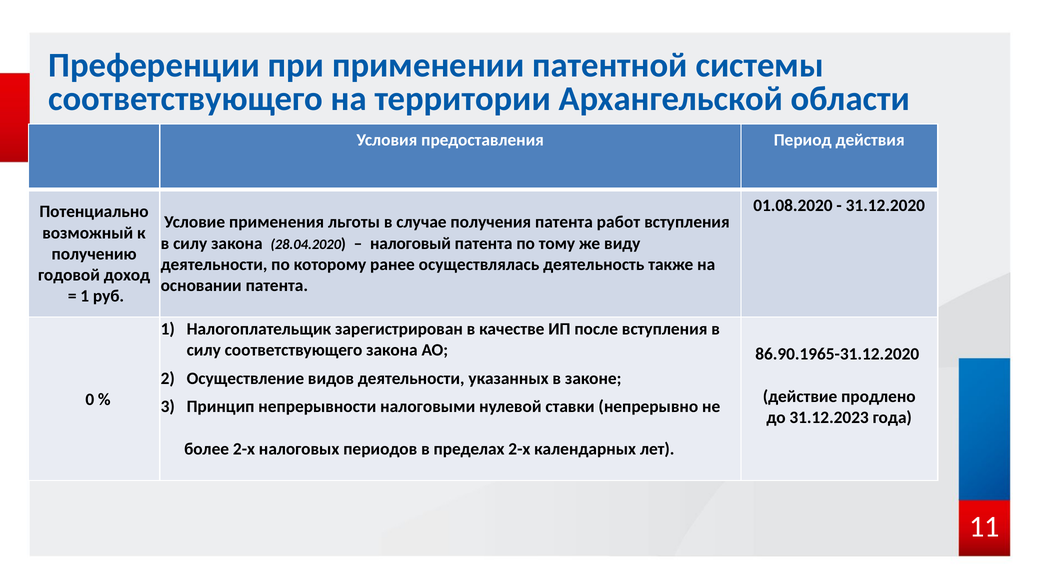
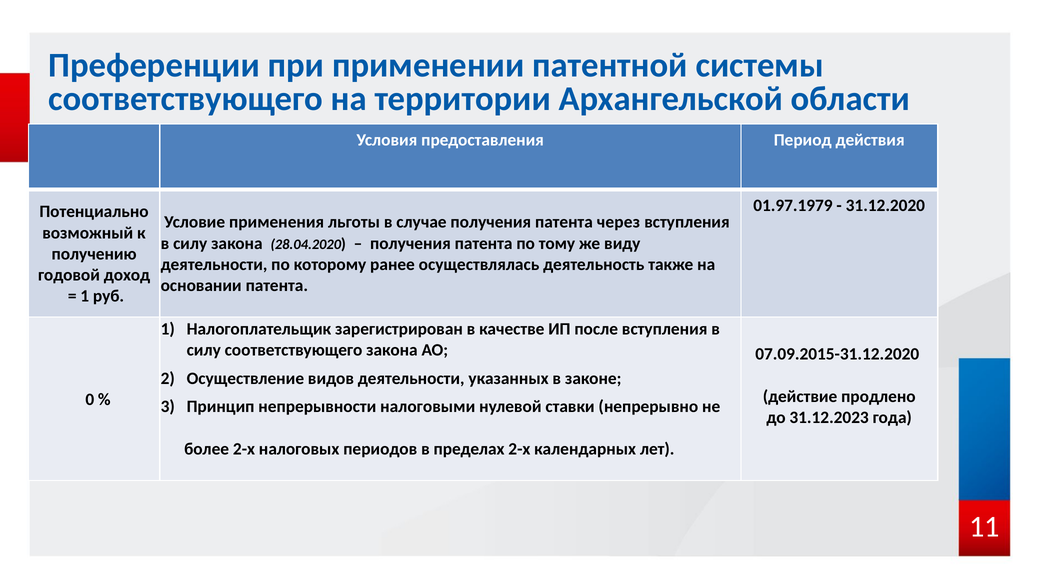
01.08.2020: 01.08.2020 -> 01.97.1979 (793, 205)
работ: работ -> через (618, 222)
налоговый: налоговый -> получения (410, 243)
86.90.1965-31.12.2020: 86.90.1965-31.12.2020 -> 07.09.2015-31.12.2020 (837, 354)
